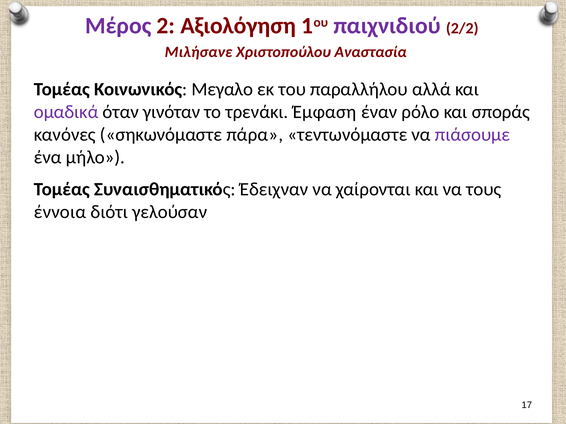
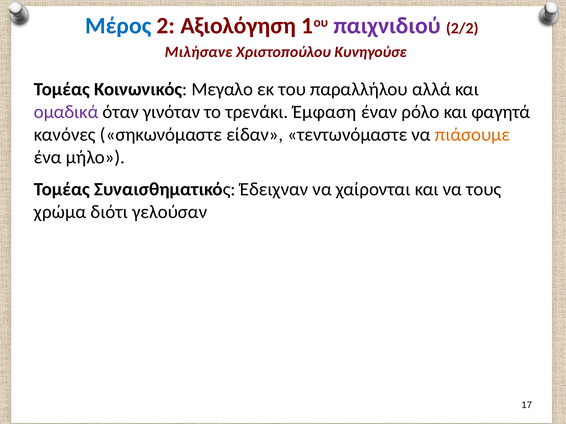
Μέρος colour: purple -> blue (118, 26)
Αναστασία: Αναστασία -> Κυνηγούσε (371, 52)
σποράς: σποράς -> φαγητά (501, 112)
πάρα: πάρα -> είδαν (255, 135)
πιάσουμε colour: purple -> orange (473, 135)
έννοια: έννοια -> χρώμα (60, 212)
